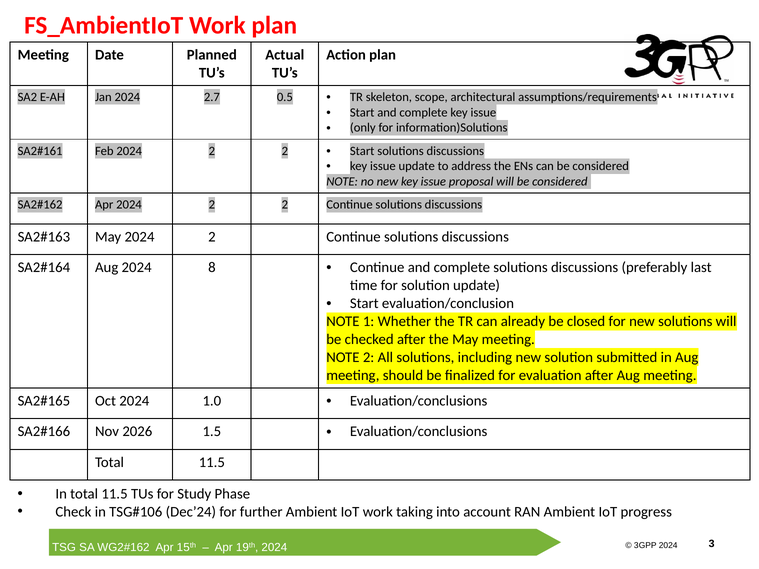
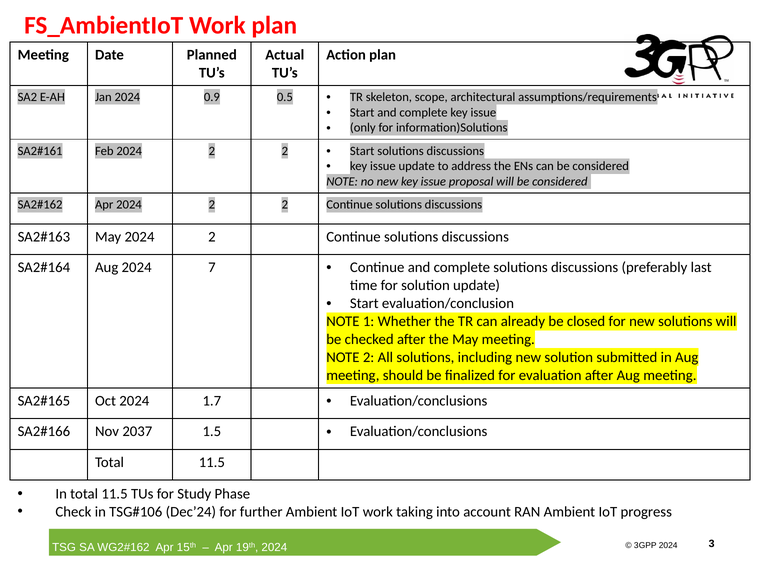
2.7: 2.7 -> 0.9 (212, 97)
8: 8 -> 7 (212, 268)
1.0: 1.0 -> 1.7 (212, 401)
2026: 2026 -> 2037 (137, 432)
